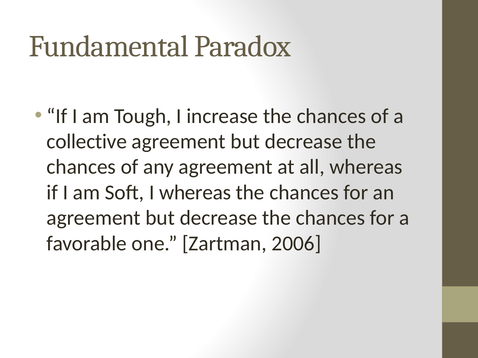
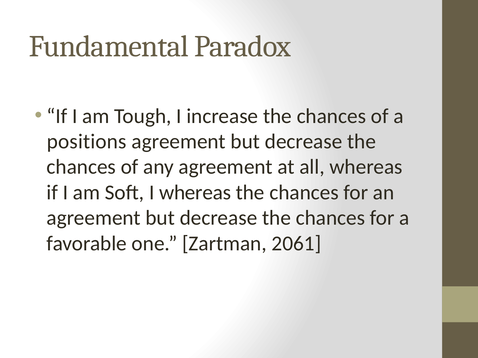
collective: collective -> positions (87, 142)
2006: 2006 -> 2061 (296, 244)
